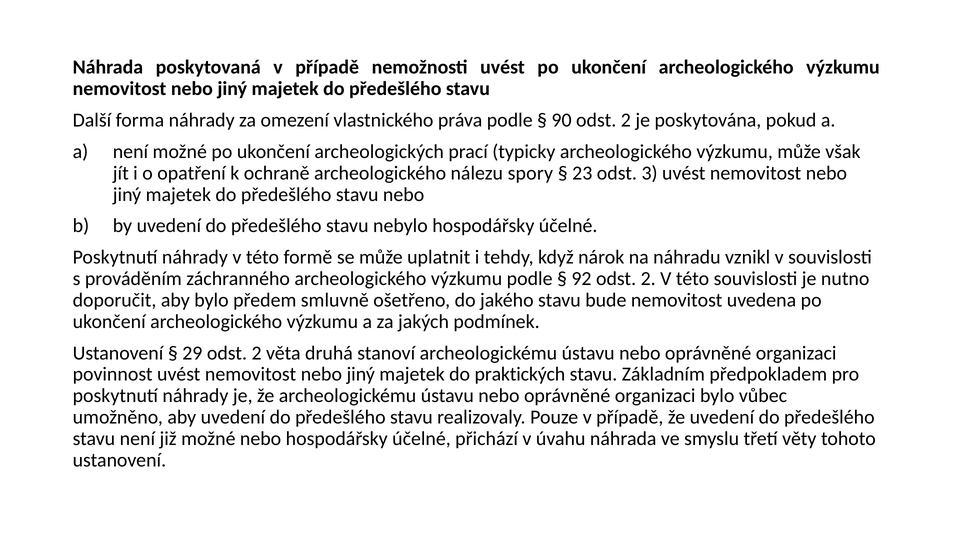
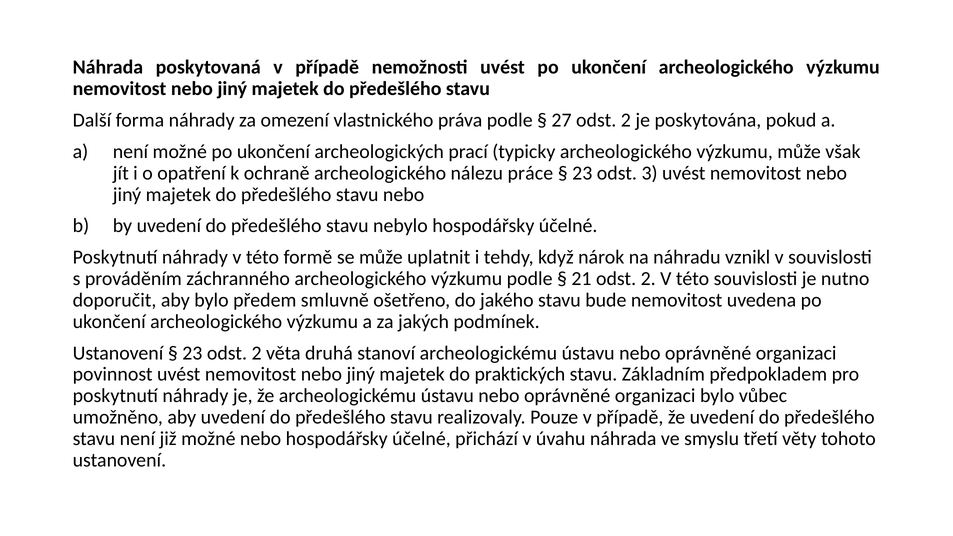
90: 90 -> 27 (562, 120)
spory: spory -> práce (530, 173)
92: 92 -> 21 (581, 279)
29: 29 -> 23 (192, 353)
